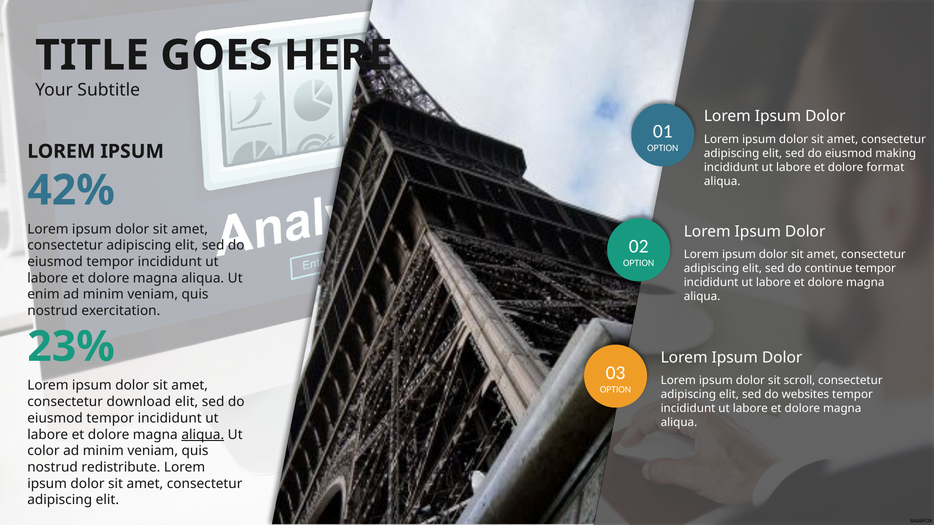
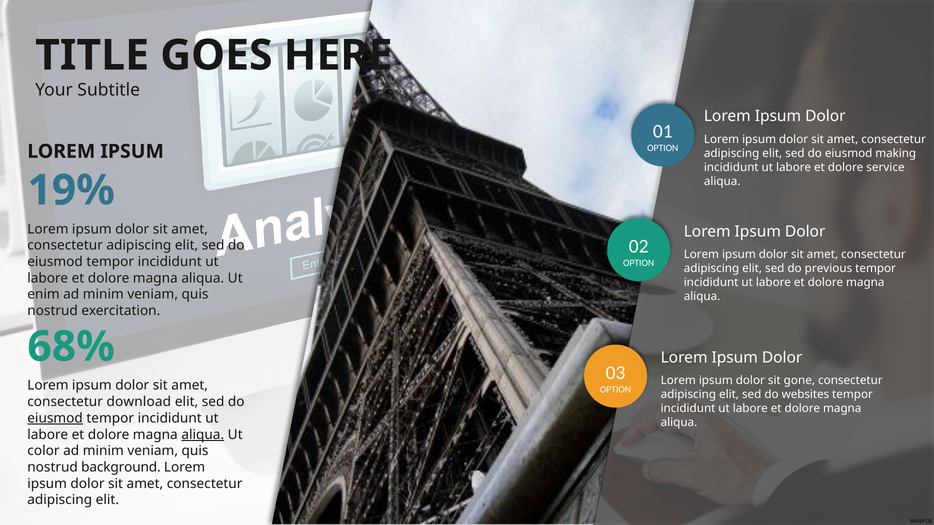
format: format -> service (885, 167)
42%: 42% -> 19% (71, 190)
continue: continue -> previous (828, 269)
23%: 23% -> 68% (71, 347)
scroll: scroll -> gone (799, 381)
eiusmod underline: none -> present (55, 418)
redistribute: redistribute -> background (121, 468)
